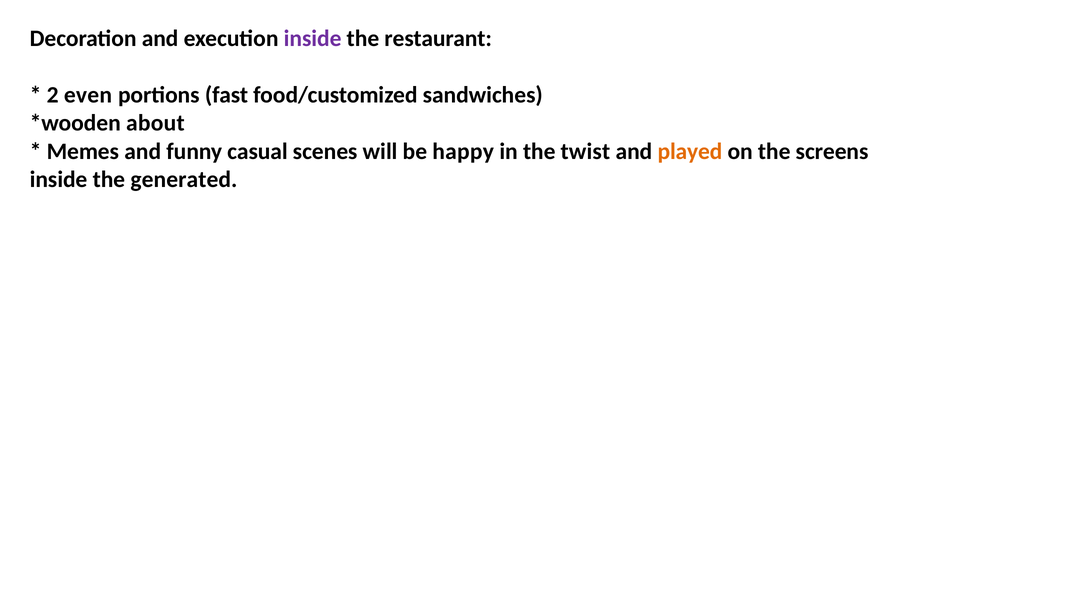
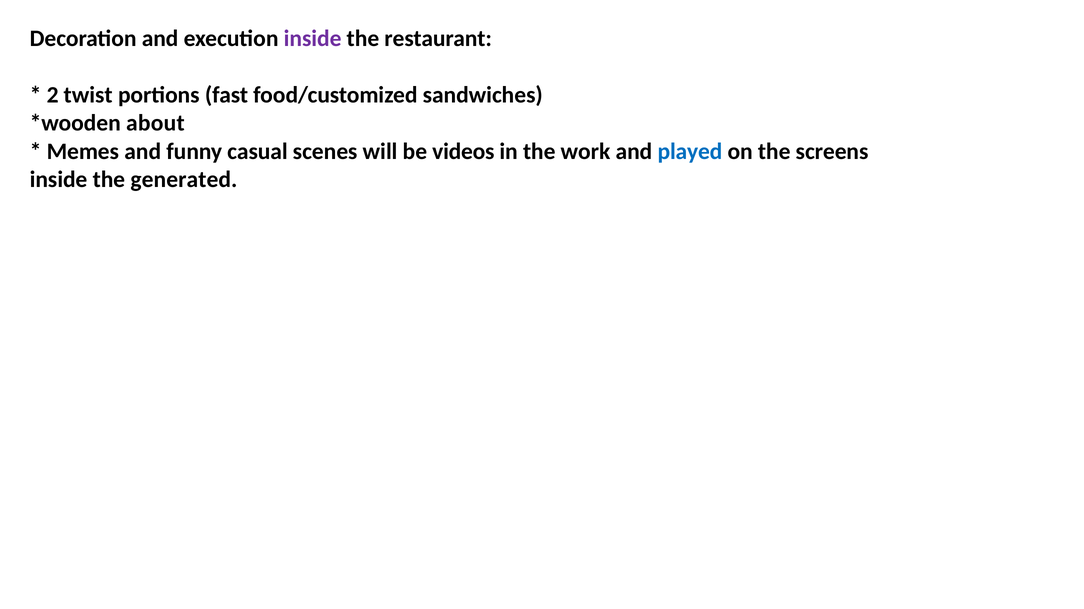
even: even -> twist (88, 95)
happy: happy -> videos (463, 151)
twist: twist -> work (585, 151)
played colour: orange -> blue (690, 151)
